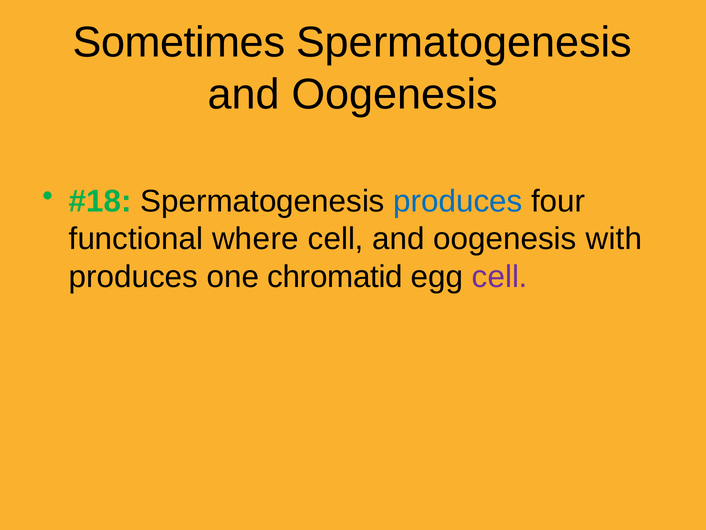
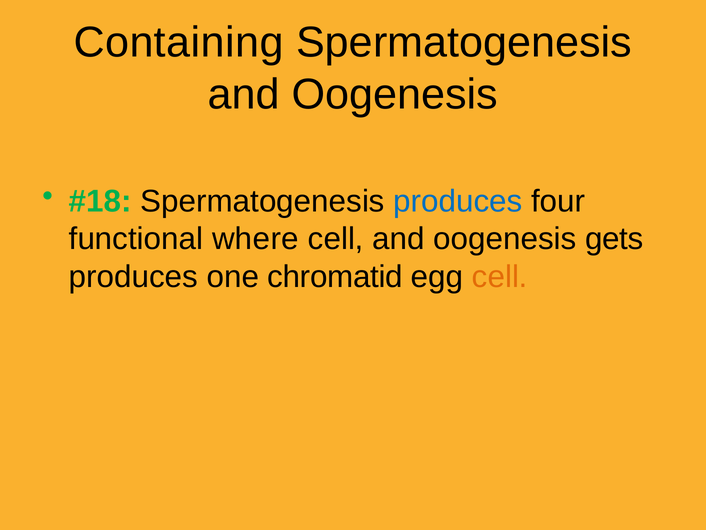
Sometimes: Sometimes -> Containing (179, 42)
with: with -> gets (614, 239)
cell colour: purple -> orange (500, 276)
